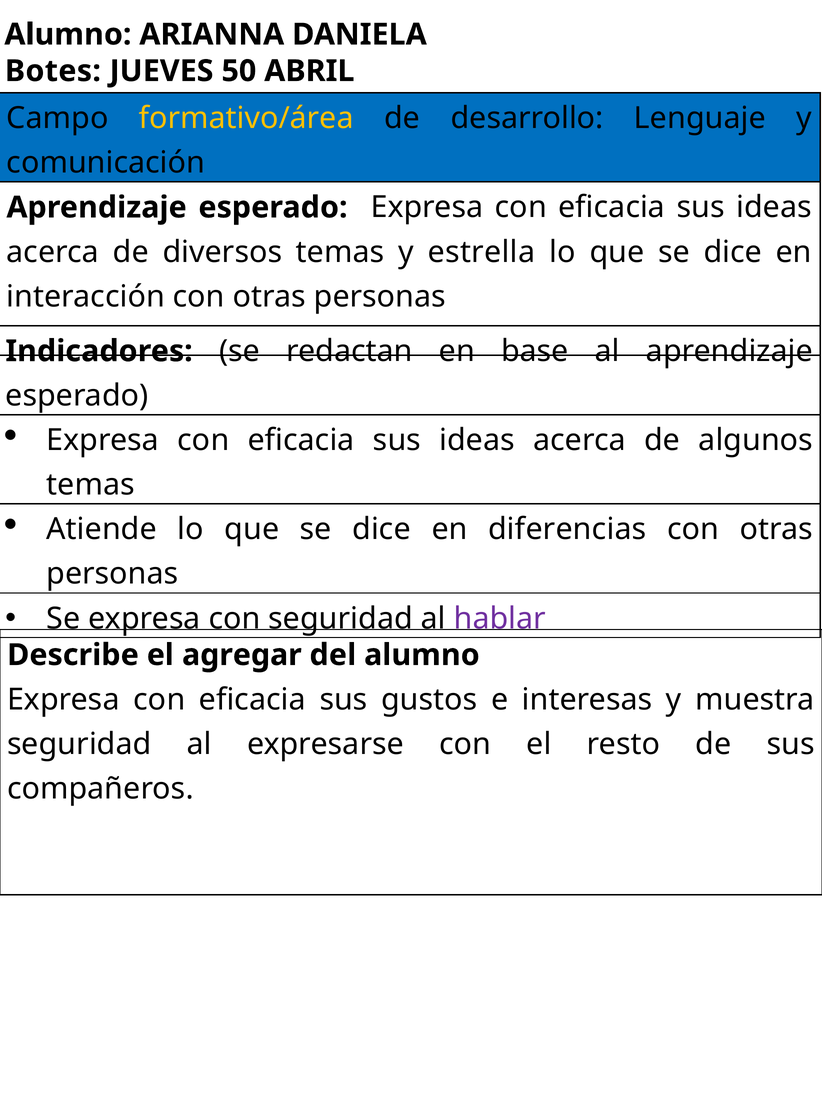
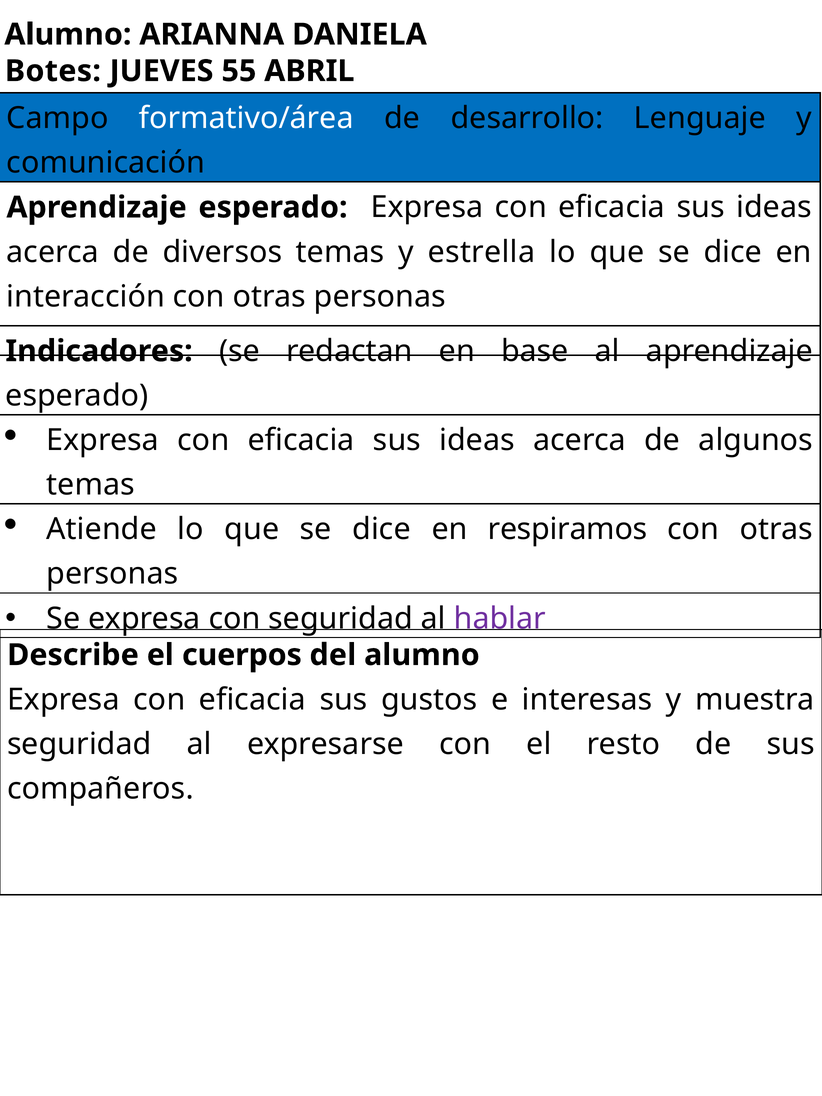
50: 50 -> 55 (239, 71)
formativo/área colour: yellow -> white (246, 118)
diferencias: diferencias -> respiramos (568, 529)
agregar: agregar -> cuerpos (242, 655)
